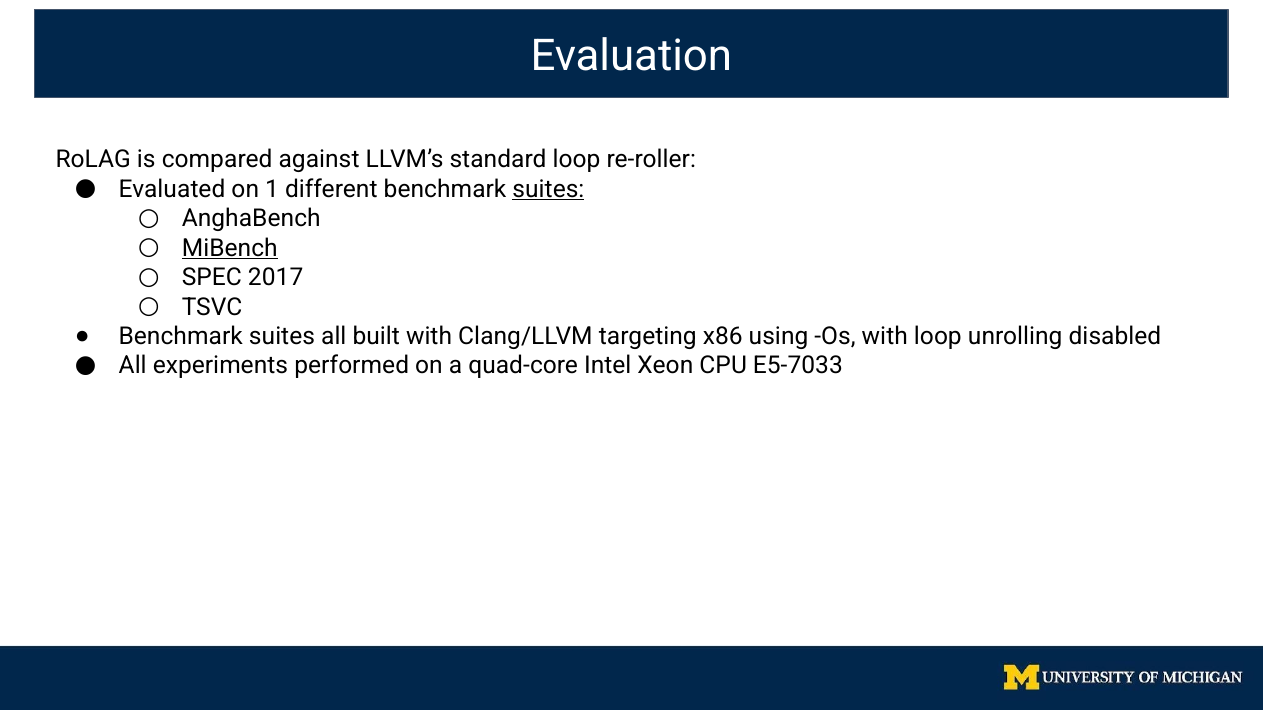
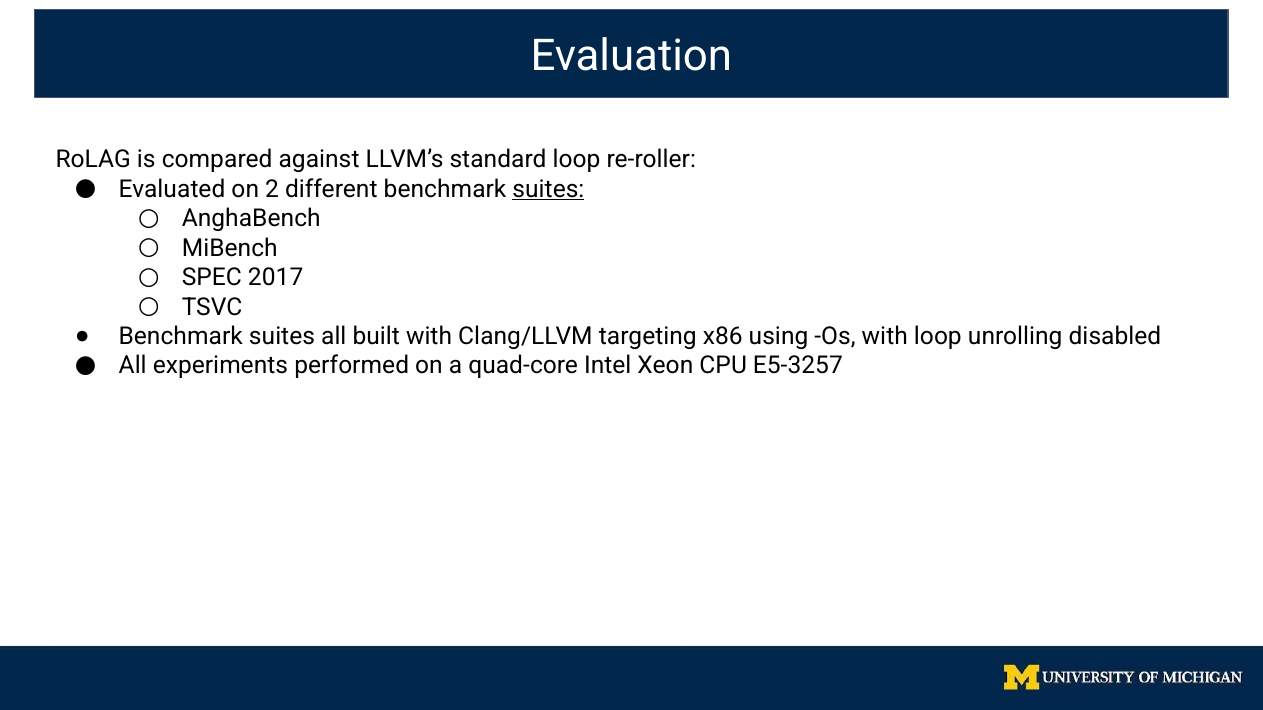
1: 1 -> 2 (272, 189)
MiBench underline: present -> none (230, 248)
E5-7033: E5-7033 -> E5-3257 (798, 366)
